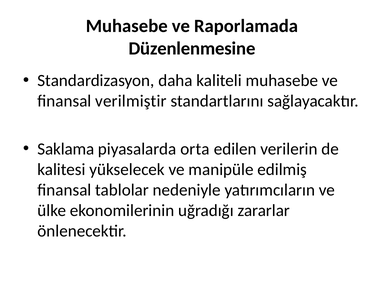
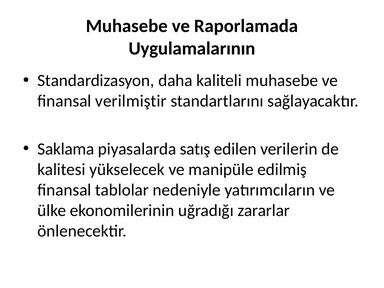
Düzenlenmesine: Düzenlenmesine -> Uygulamalarının (192, 48)
orta: orta -> satış (195, 149)
